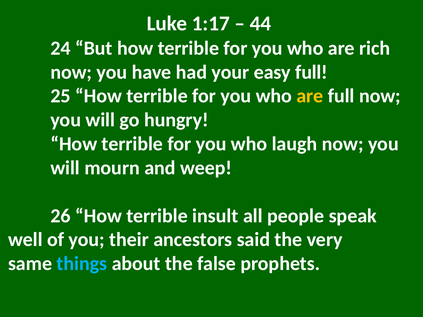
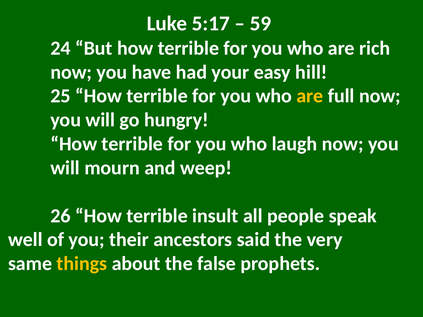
1:17: 1:17 -> 5:17 (211, 24)
44: 44 -> 59 (261, 24)
easy full: full -> hill (311, 72)
things colour: light blue -> yellow (82, 264)
